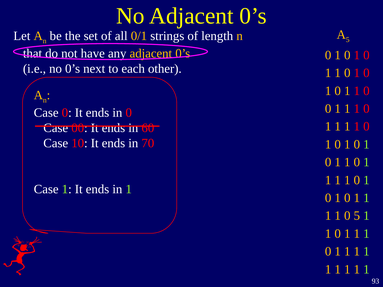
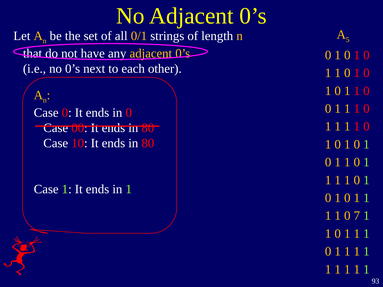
60: 60 -> 80 (148, 128)
70: 70 -> 80 (148, 143)
0 5: 5 -> 7 (357, 216)
